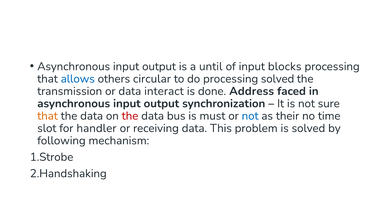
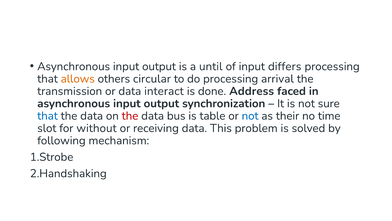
blocks: blocks -> differs (285, 66)
allows colour: blue -> orange (78, 79)
processing solved: solved -> arrival (277, 79)
that colour: orange -> blue (48, 116)
must: must -> table (212, 116)
handler: handler -> without (96, 128)
